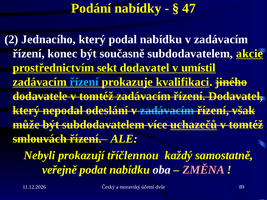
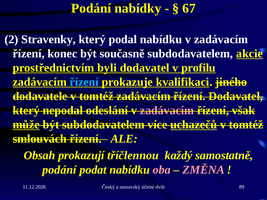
47: 47 -> 67 (189, 8)
Jednacího: Jednacího -> Stravenky (48, 39)
sekt: sekt -> byli (107, 68)
umístil: umístil -> profilu (198, 68)
zadávacím colour: light blue -> pink (167, 111)
může underline: none -> present (26, 125)
Nebyli: Nebyli -> Obsah (39, 156)
veřejně: veřejně -> podání (59, 170)
oba colour: white -> pink (162, 170)
